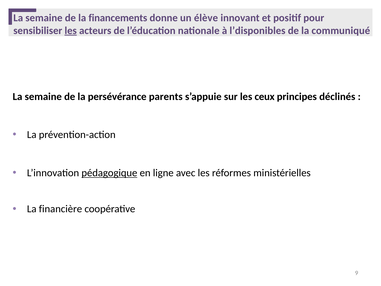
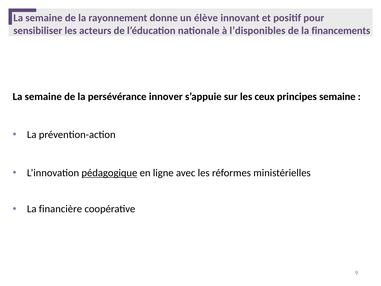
financements: financements -> rayonnement (118, 18)
les underline: present -> none (71, 31)
communiqué: communiqué -> financements (341, 31)
parents: parents -> innover (166, 97)
principes déclinés: déclinés -> semaine (337, 97)
